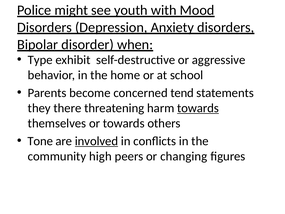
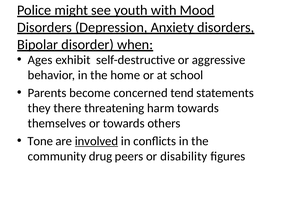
Type: Type -> Ages (40, 60)
towards underline: present -> none (198, 108)
high: high -> drug (101, 156)
changing: changing -> disability (184, 156)
